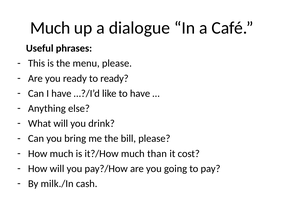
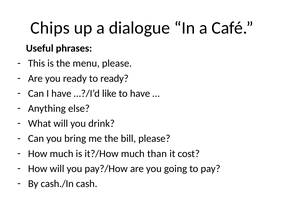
Much: Much -> Chips (50, 28)
milk./In: milk./In -> cash./In (57, 184)
